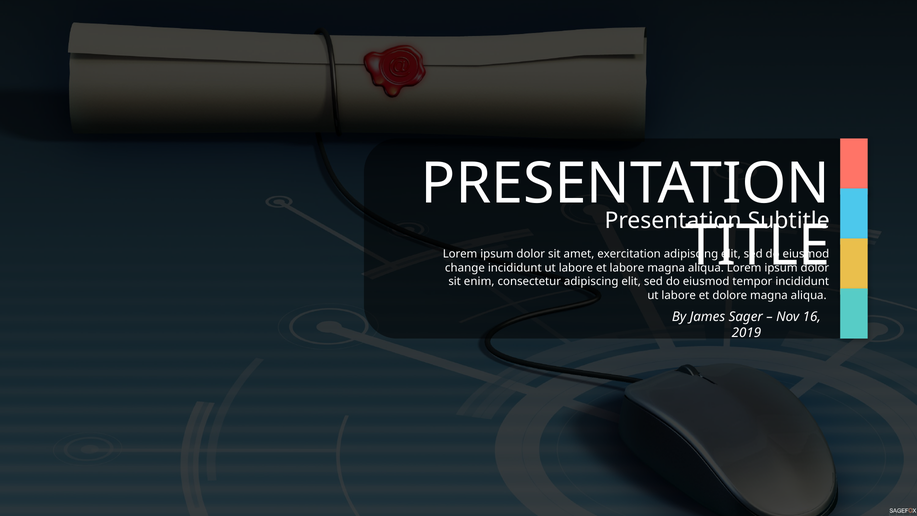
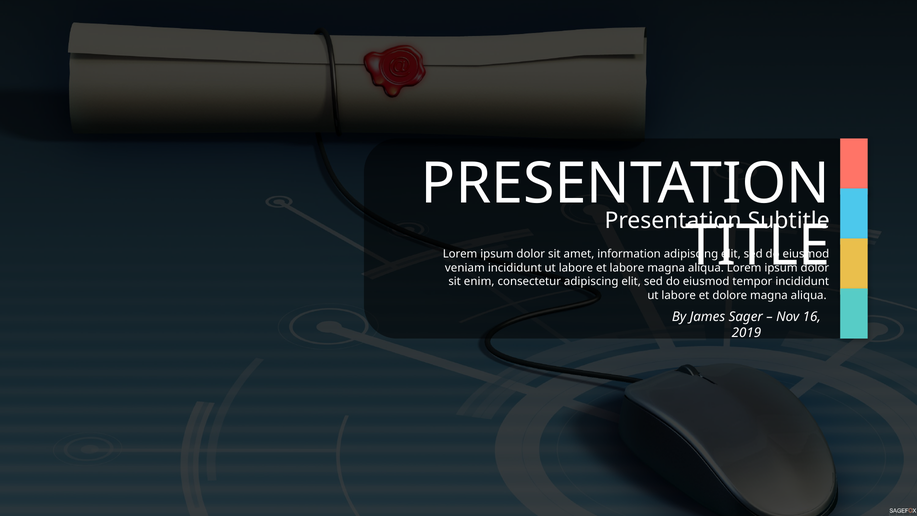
exercitation: exercitation -> information (629, 254)
change: change -> veniam (465, 268)
